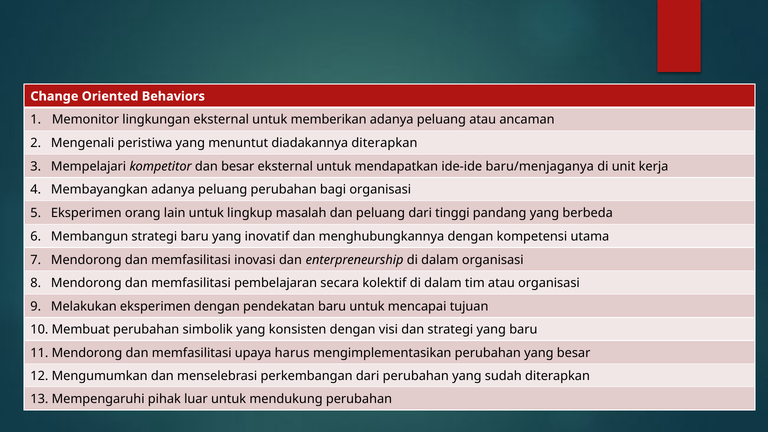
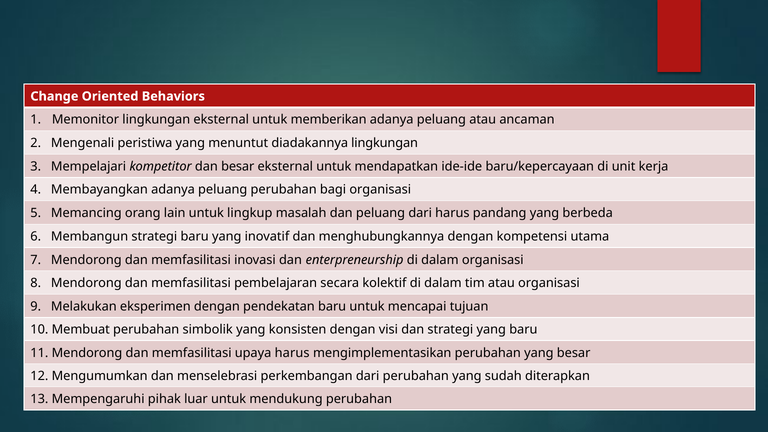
diadakannya diterapkan: diterapkan -> lingkungan (385, 143)
baru/menjaganya: baru/menjaganya -> baru/kepercayaan (540, 166)
5 Eksperimen: Eksperimen -> Memancing (86, 213)
dari tinggi: tinggi -> harus (452, 213)
